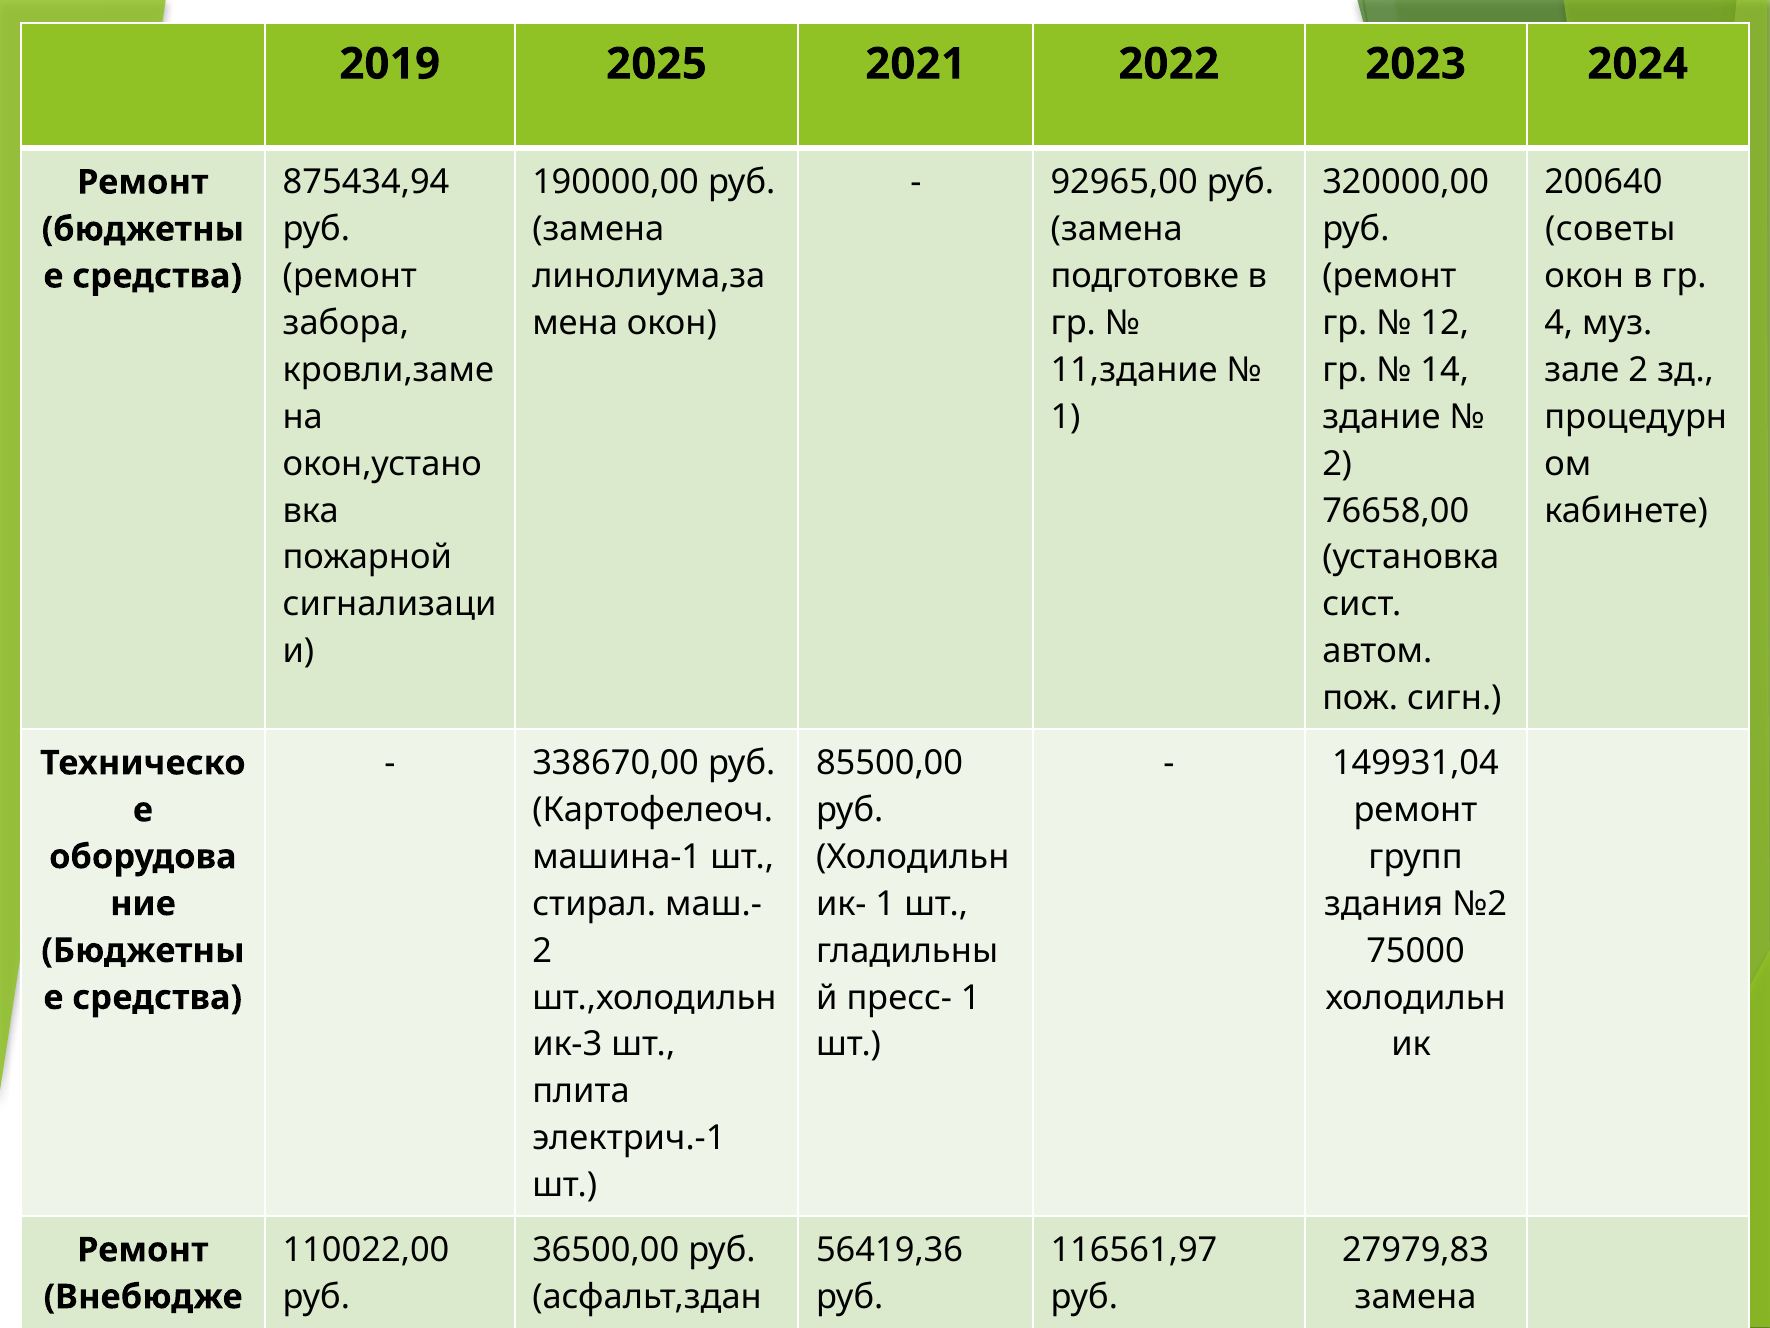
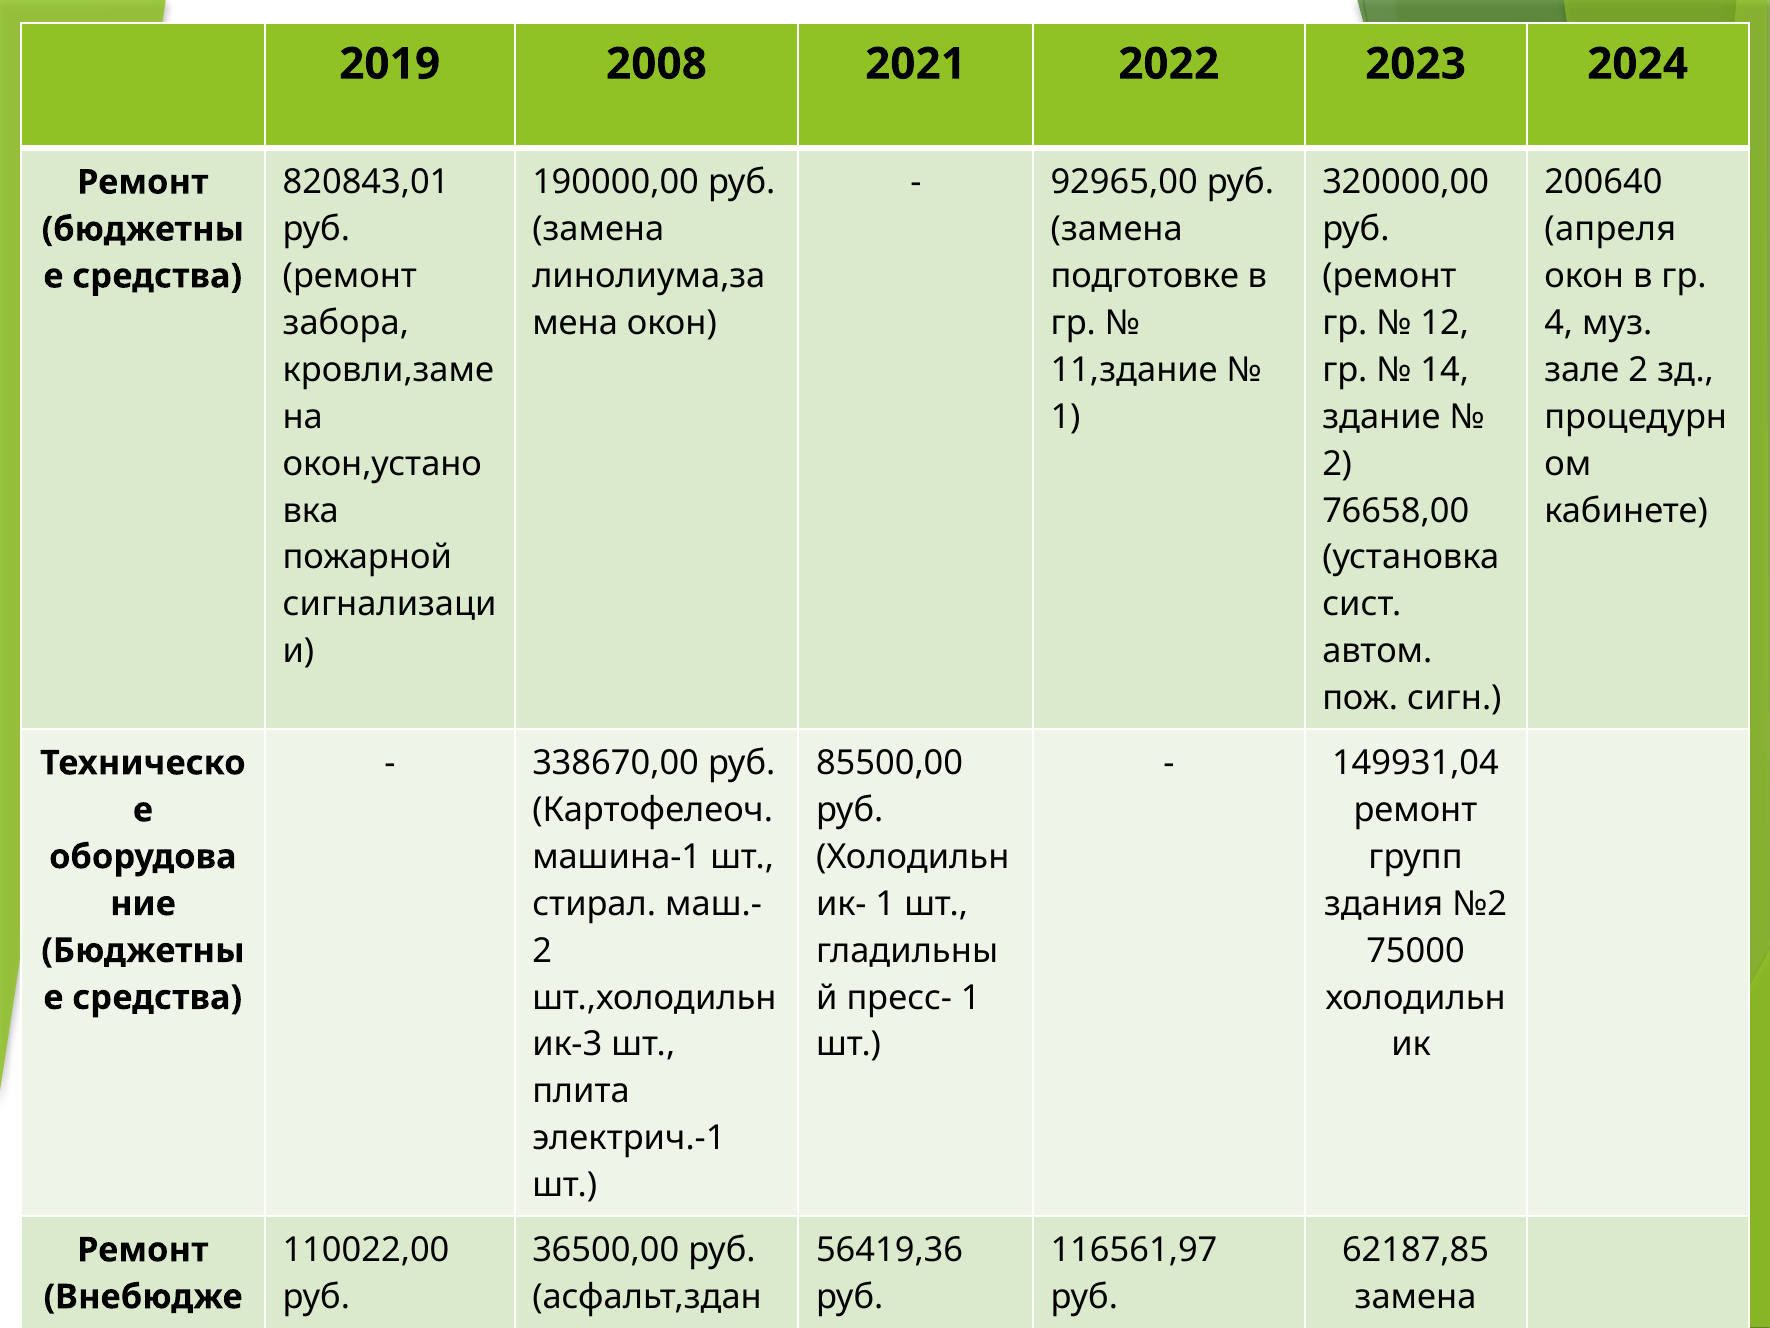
2025: 2025 -> 2008 (656, 64)
875434,94: 875434,94 -> 820843,01 (366, 182)
советы: советы -> апреля (1610, 229)
27979,83: 27979,83 -> 62187,85 (1416, 1250)
